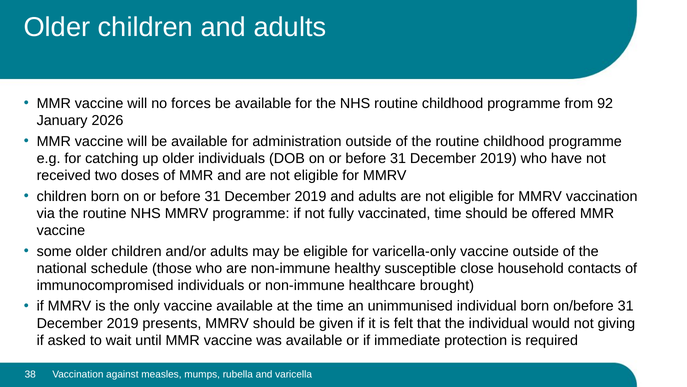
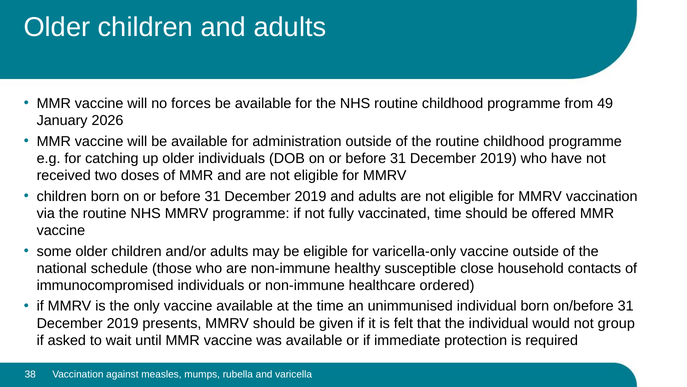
92: 92 -> 49 (605, 103)
brought: brought -> ordered (447, 285)
giving: giving -> group (616, 323)
